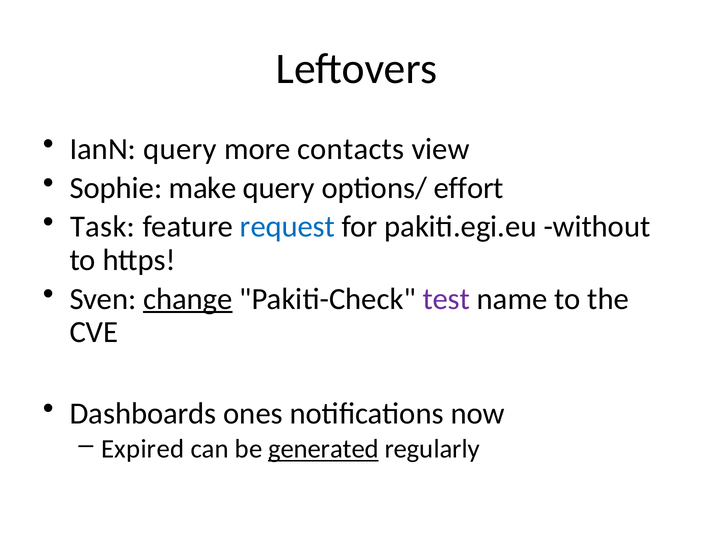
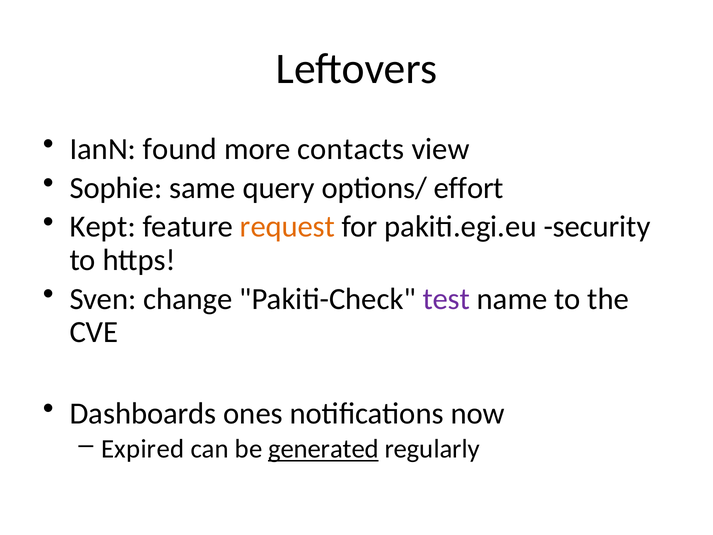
IanN query: query -> found (180, 149)
make: make -> same (202, 188)
Task: Task -> Kept (103, 227)
request colour: blue -> orange (287, 227)
without: without -> security (597, 227)
change underline: present -> none (188, 299)
